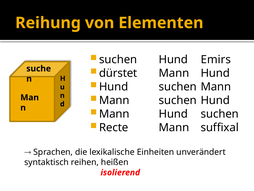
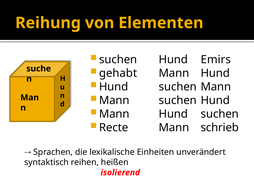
dürstet: dürstet -> gehabt (118, 73)
suffixal: suffixal -> schrieb (220, 127)
